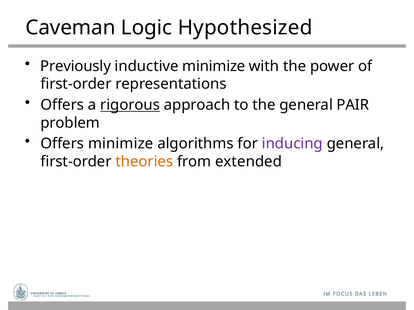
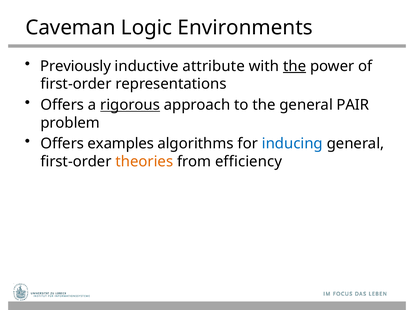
Hypothesized: Hypothesized -> Environments (245, 28)
inductive minimize: minimize -> attribute (214, 66)
the underline: none -> present (295, 66)
Offers minimize: minimize -> examples (121, 144)
inducing colour: purple -> blue (292, 144)
extended: extended -> efficiency (249, 162)
